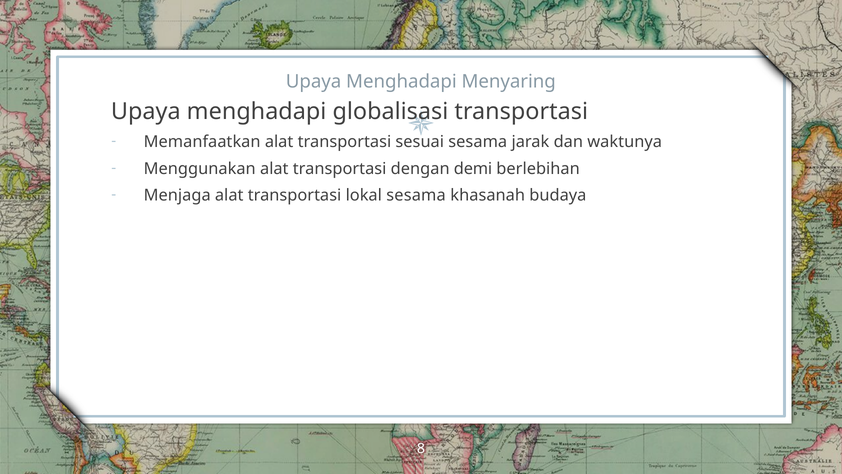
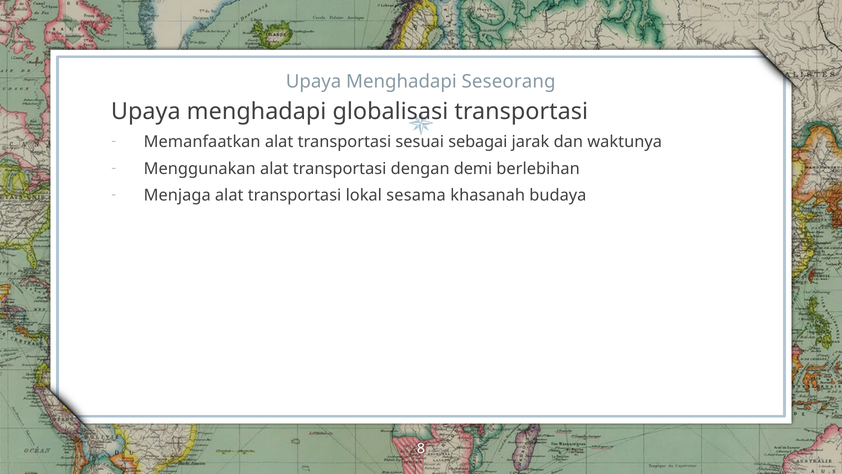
Menyaring: Menyaring -> Seseorang (509, 82)
sesuai sesama: sesama -> sebagai (478, 142)
